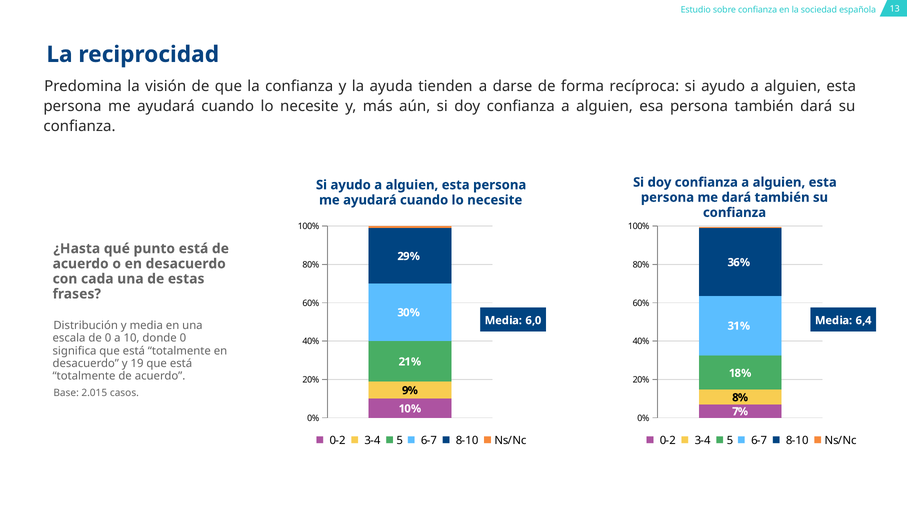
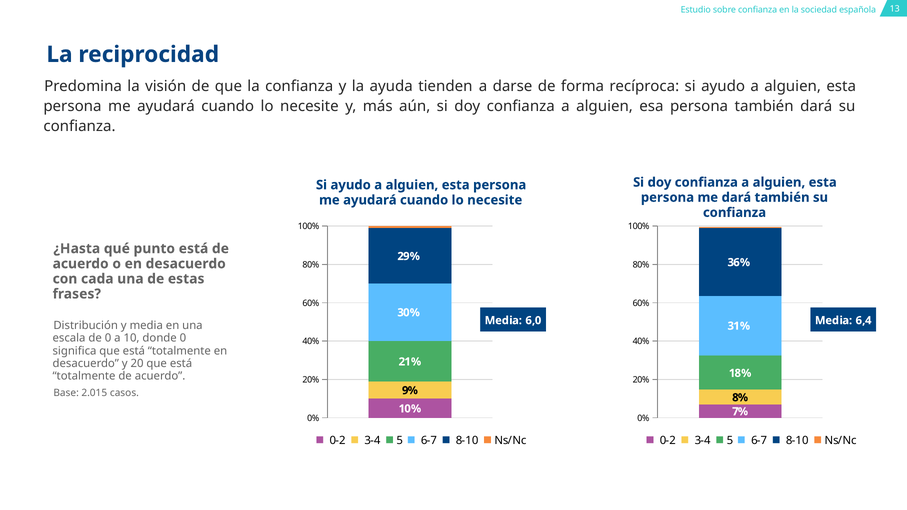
19: 19 -> 20 (137, 364)
